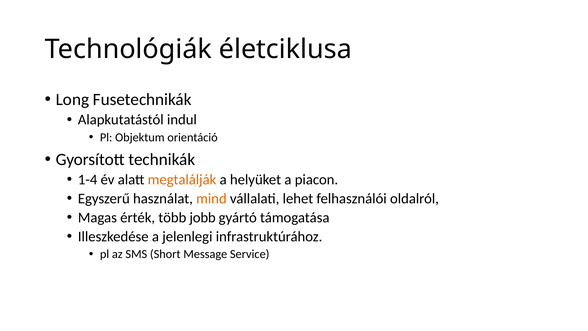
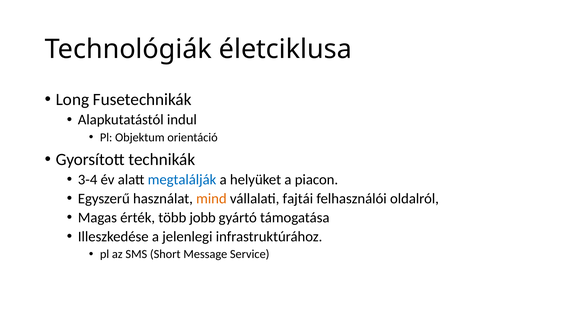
1-4: 1-4 -> 3-4 (88, 180)
megtalálják colour: orange -> blue (182, 180)
lehet: lehet -> fajtái (298, 198)
